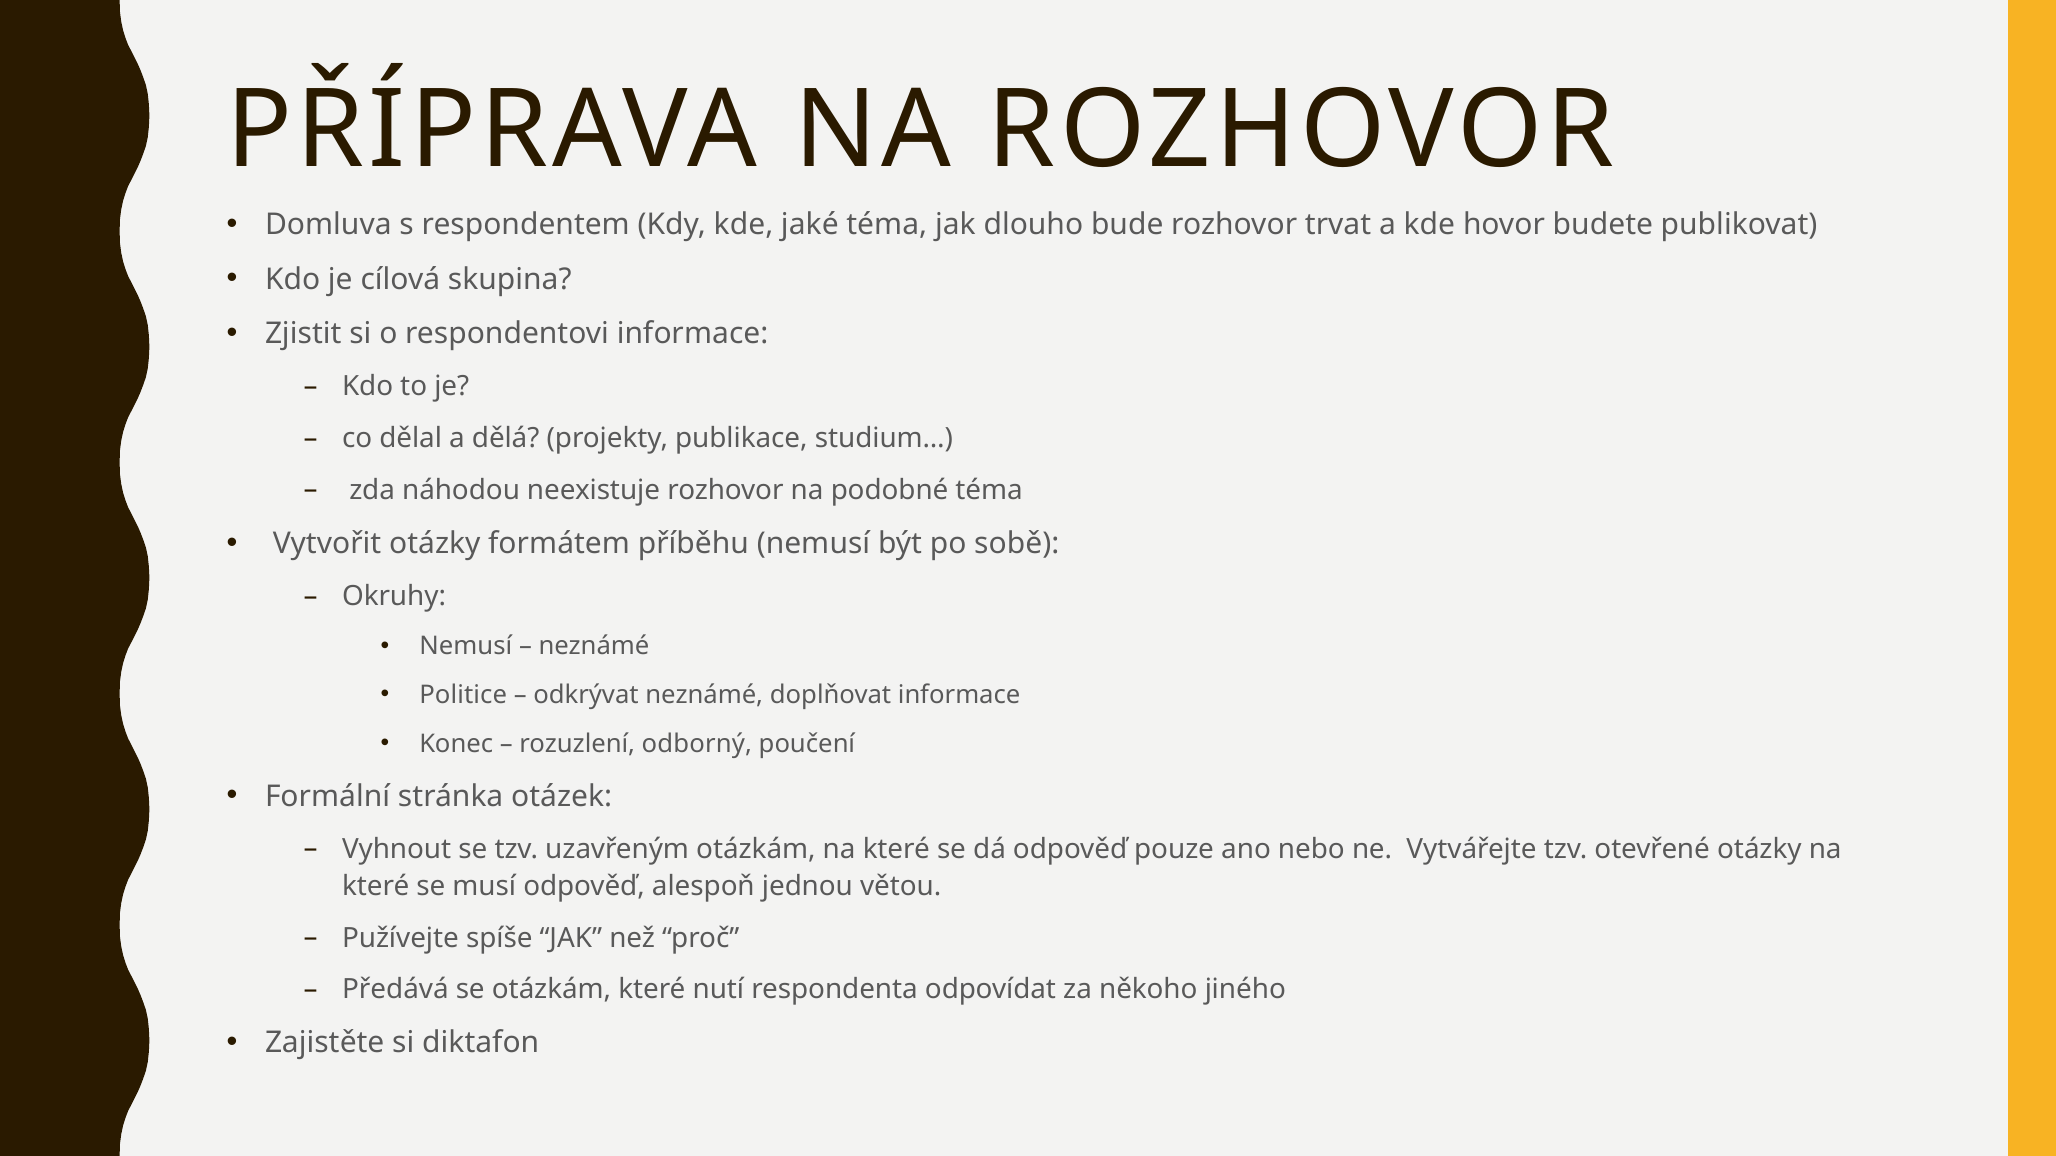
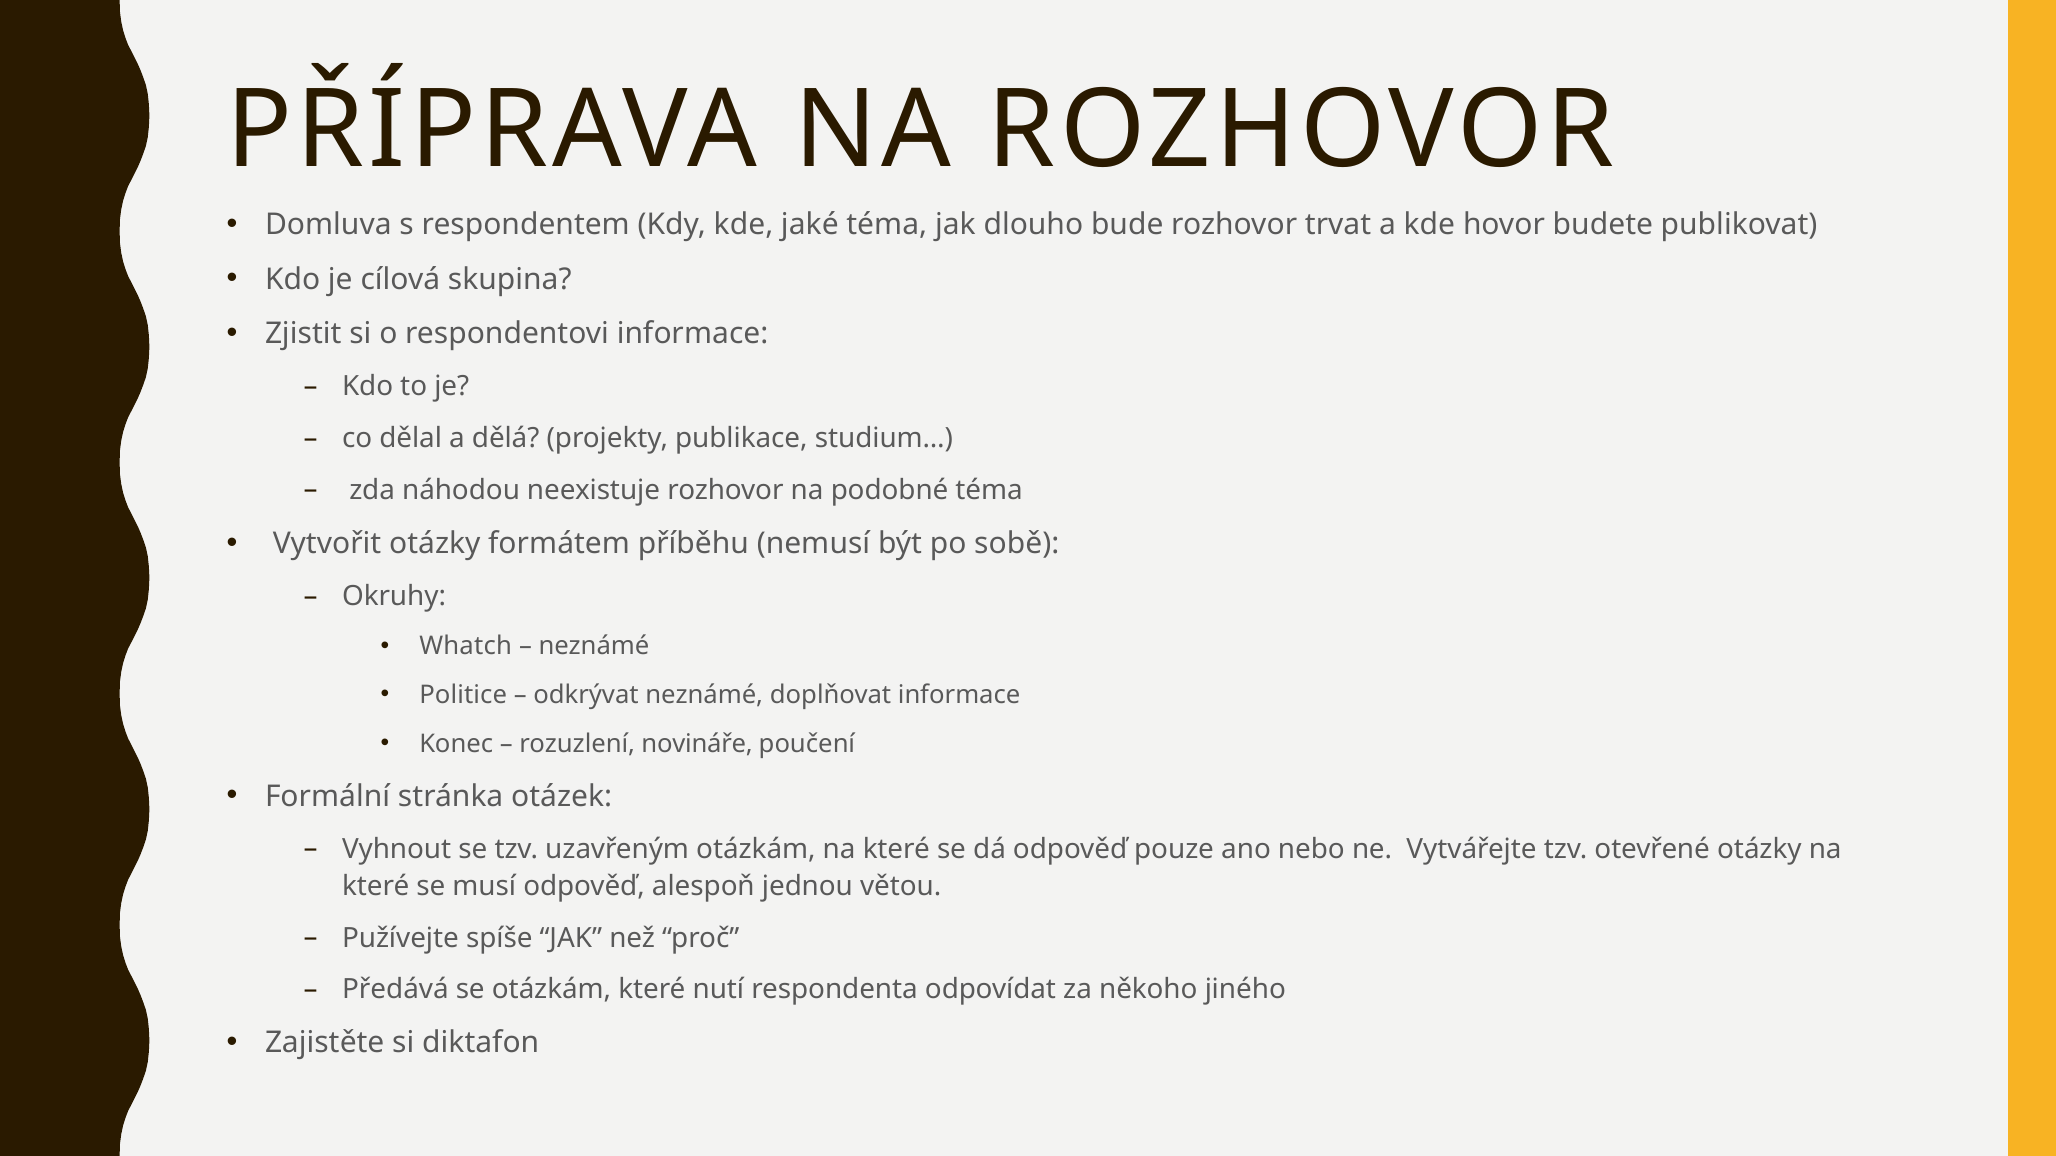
Nemusí: Nemusí -> Whatch (466, 647)
odborný: odborný -> novináře (697, 744)
